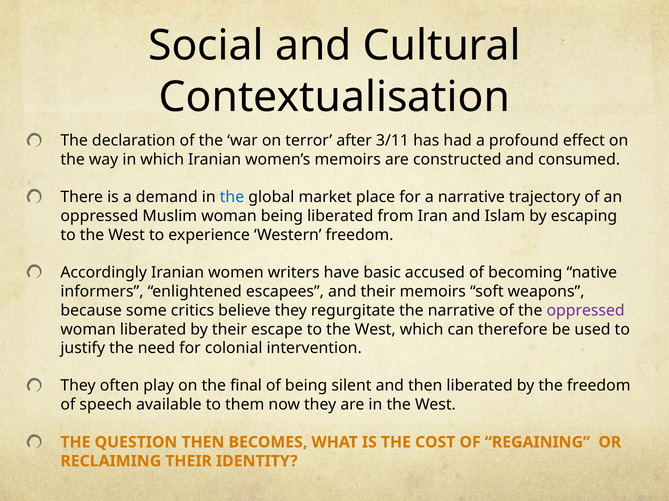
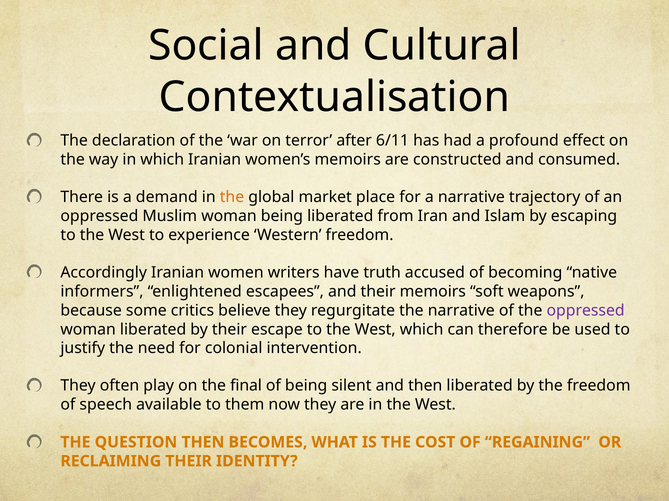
3/11: 3/11 -> 6/11 (392, 141)
the colour: blue -> orange (232, 197)
basic: basic -> truth (382, 273)
